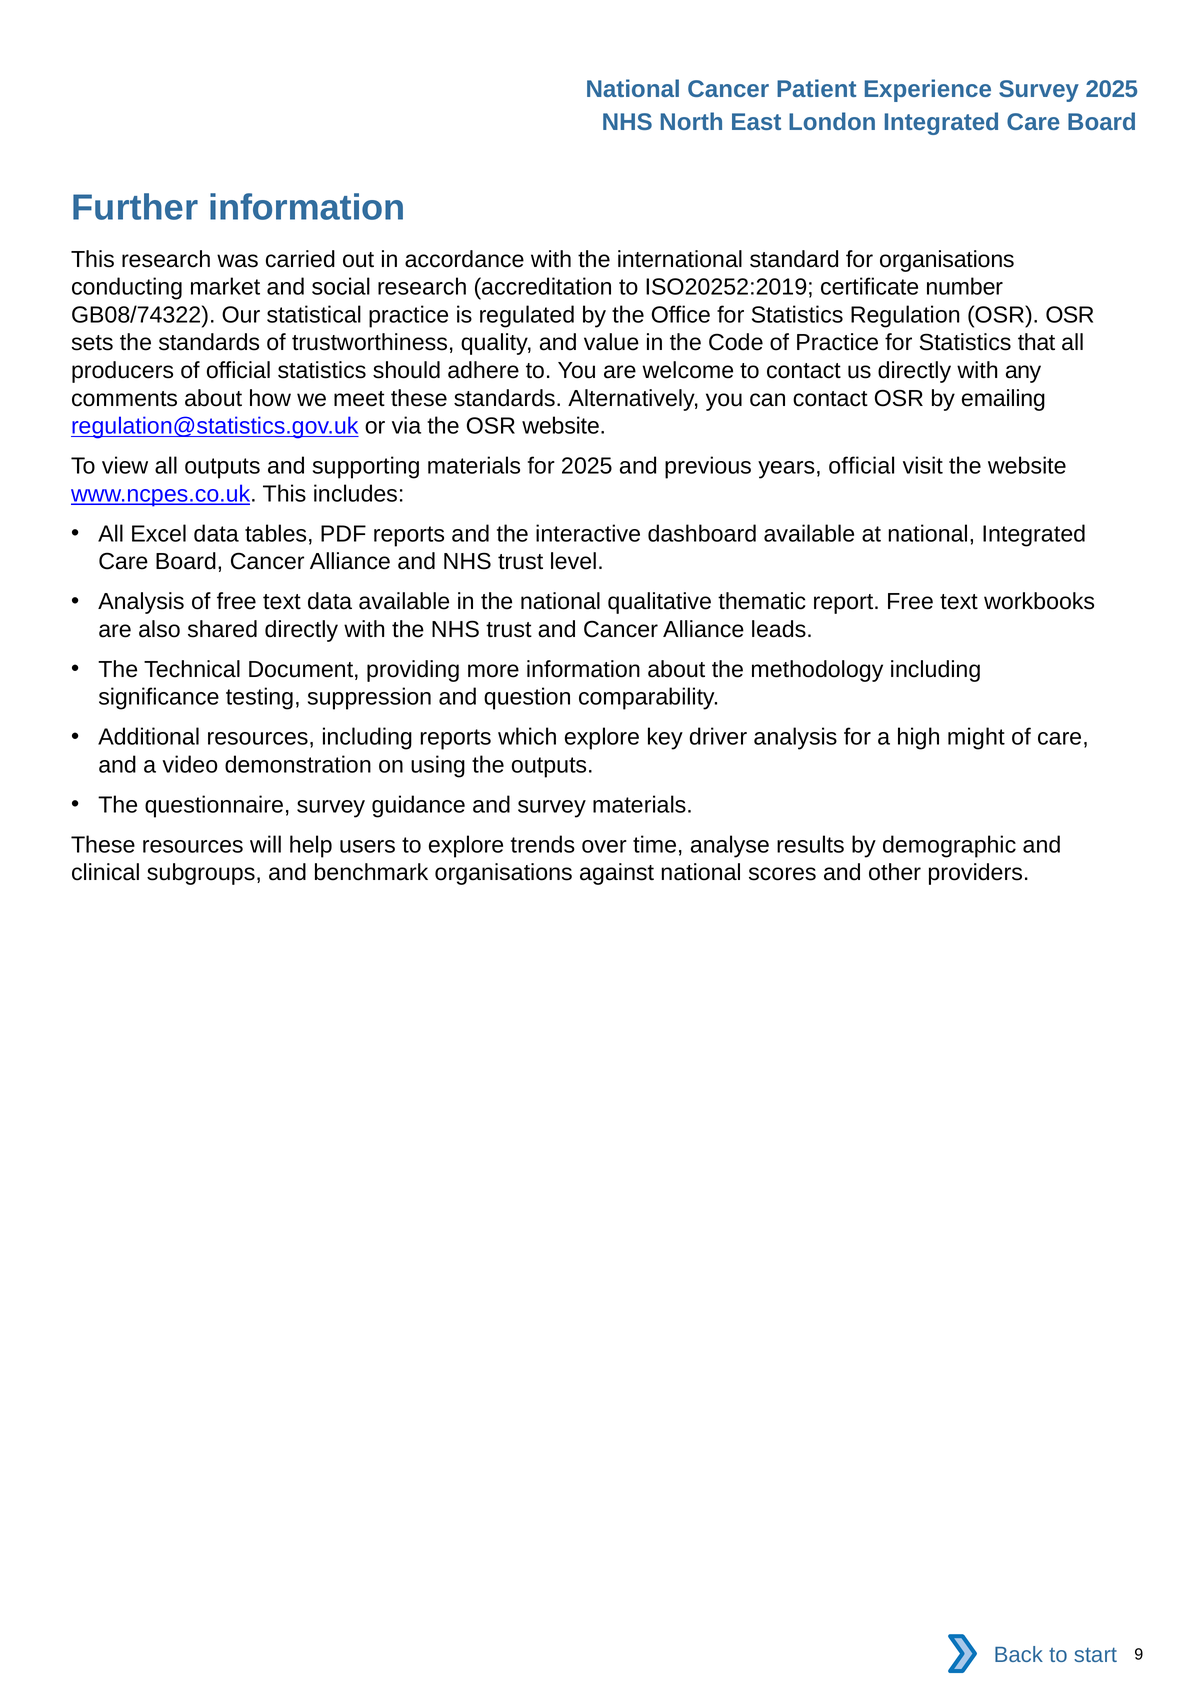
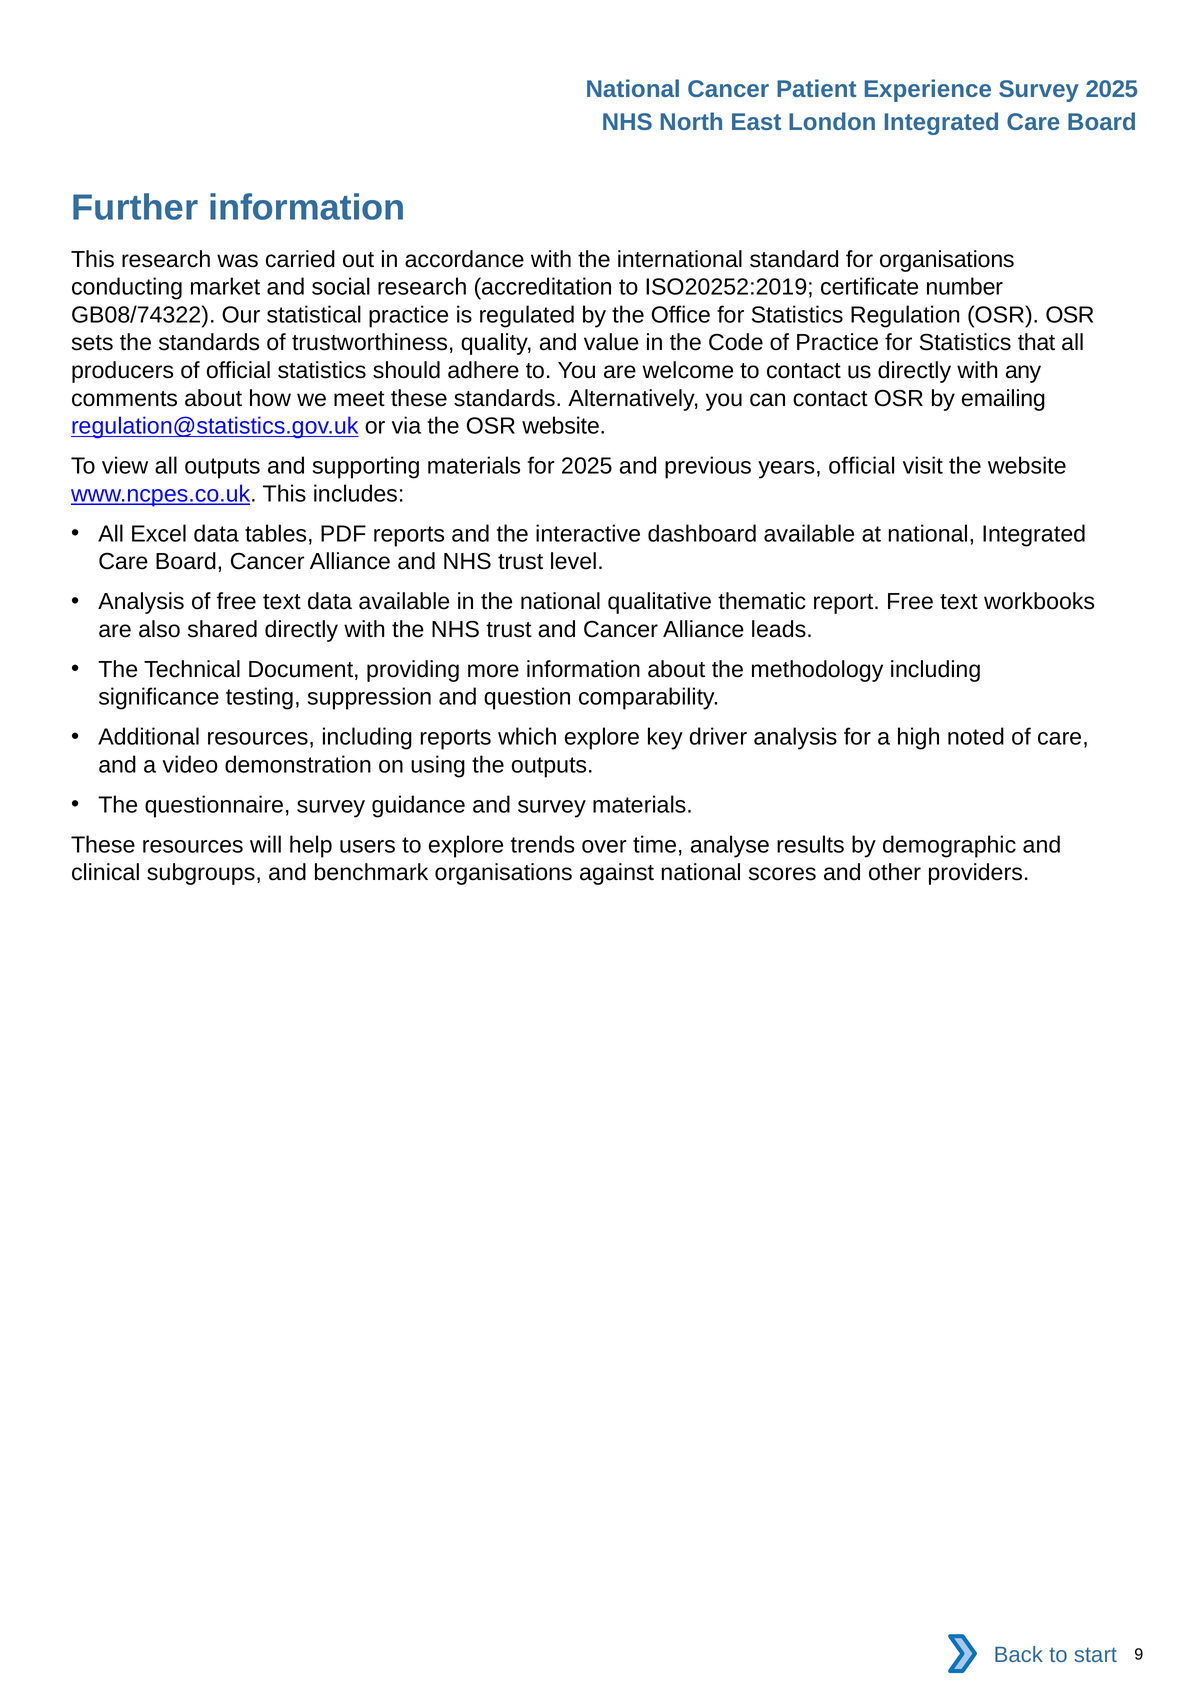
might: might -> noted (976, 737)
